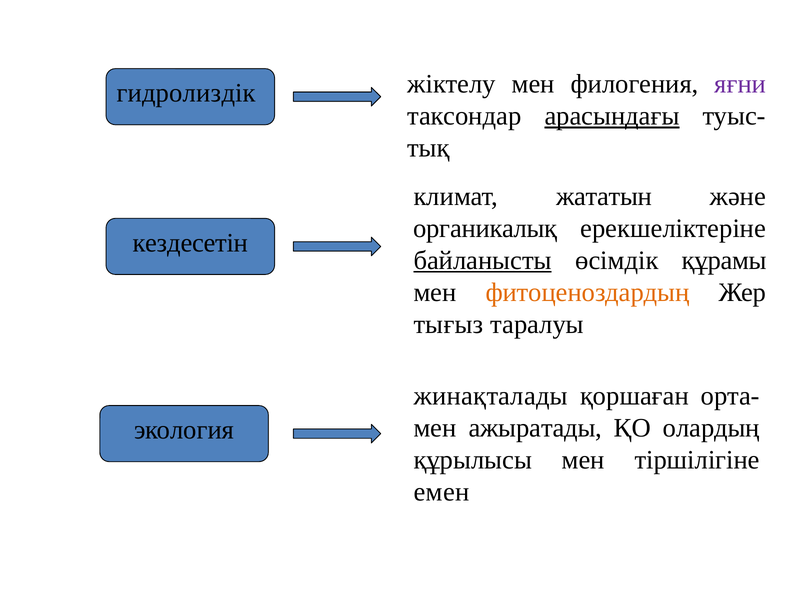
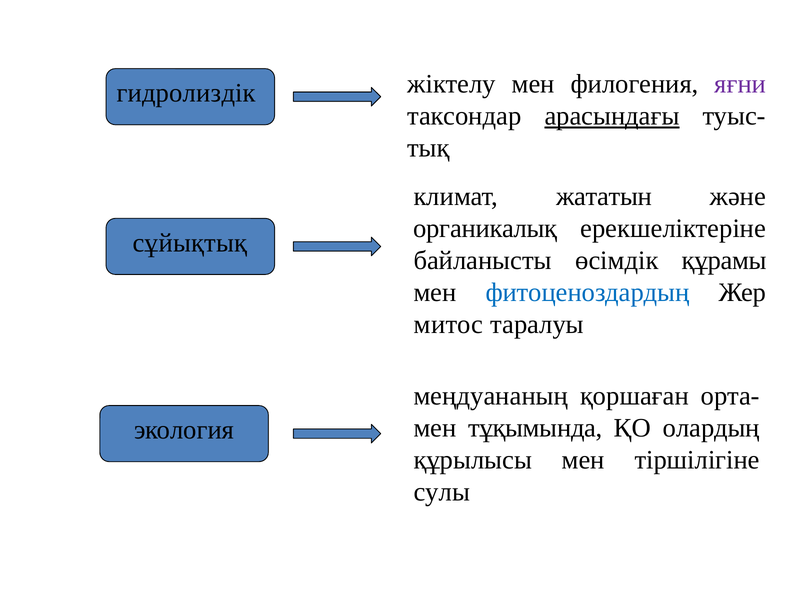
кездесетін: кездесетін -> сұйықтық (190, 243)
байланысты underline: present -> none (483, 260)
фитоценоздардың colour: orange -> blue (587, 292)
тығыз: тығыз -> митос (448, 324)
жинақталады: жинақталады -> меңдуананың (491, 396)
ажыратады: ажыратады -> тұқымында (535, 428)
емен: емен -> сулы (442, 492)
